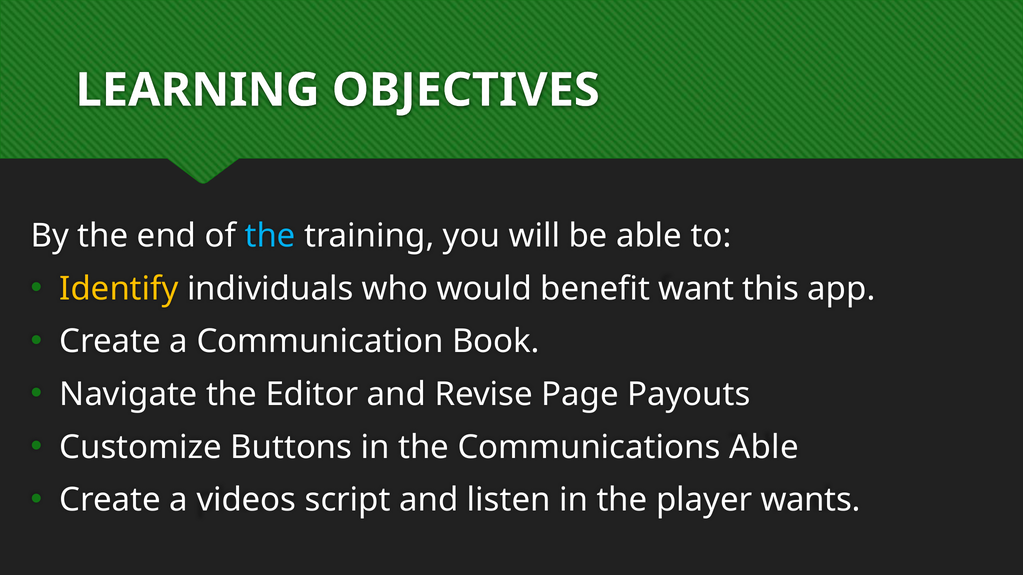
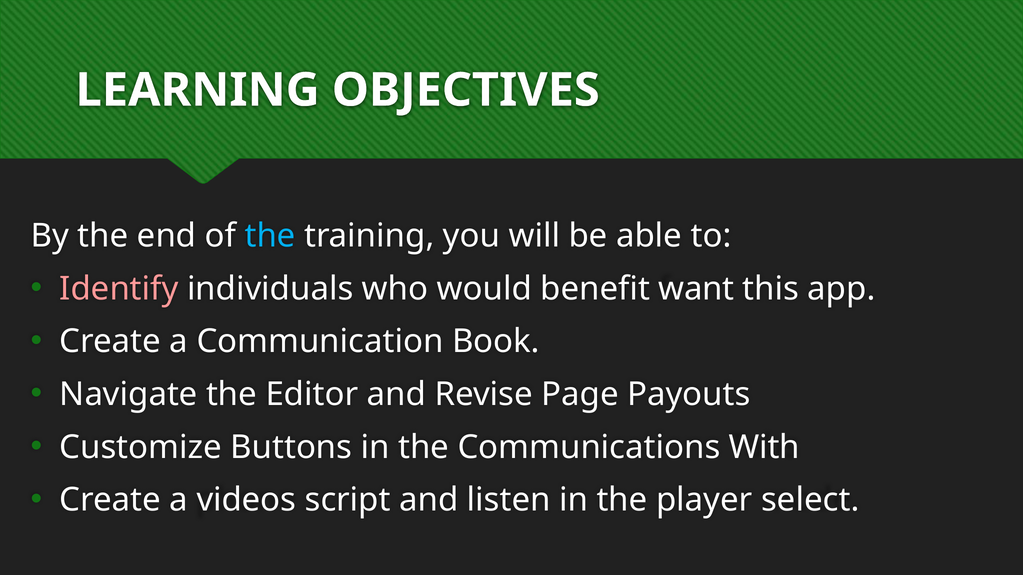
Identify colour: yellow -> pink (119, 289)
Communications Able: Able -> With (764, 448)
wants: wants -> select (810, 500)
